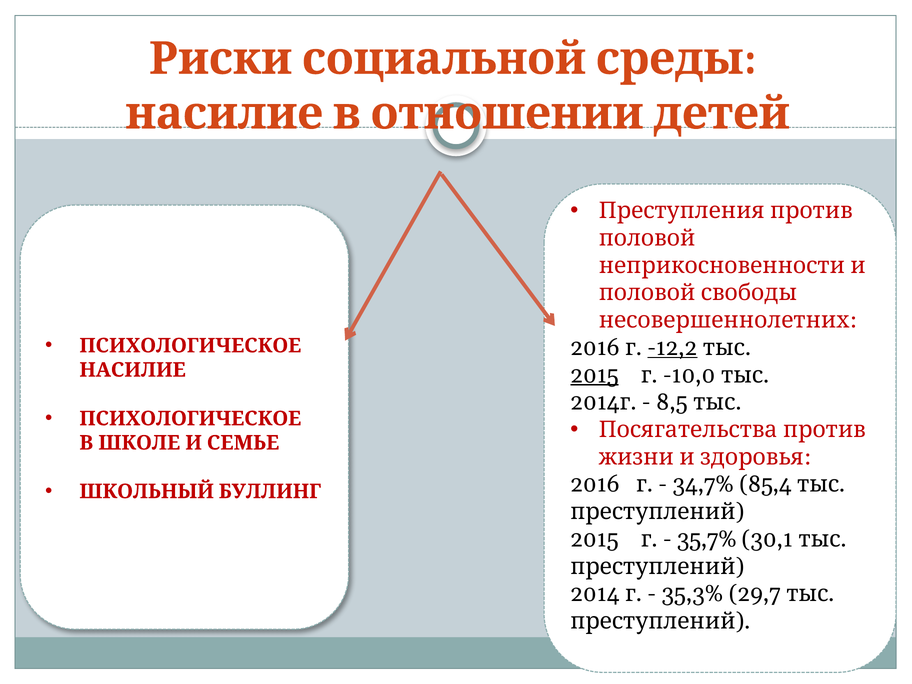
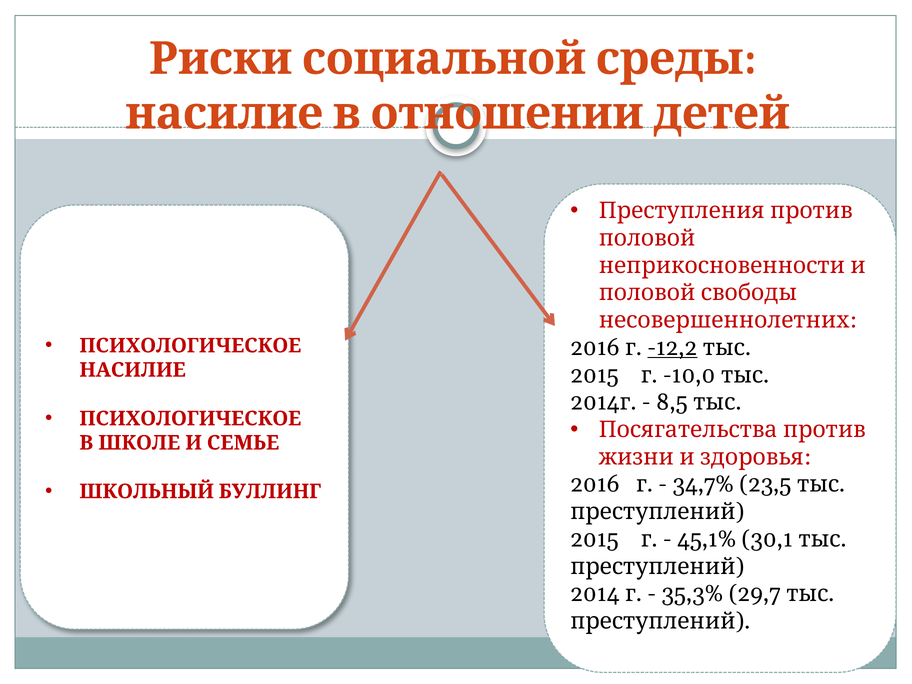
2015 underline: present -> none (594, 375)
85,4: 85,4 -> 23,5 (765, 484)
35,7%: 35,7% -> 45,1% (707, 539)
